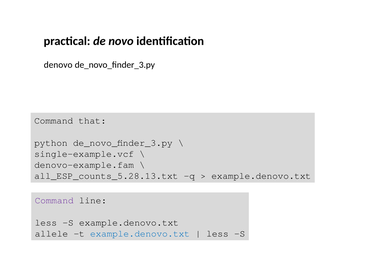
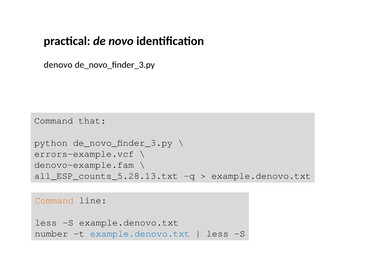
single-example.vcf: single-example.vcf -> errors-example.vcf (84, 154)
Command colour: purple -> orange (54, 201)
allele: allele -> number (51, 234)
